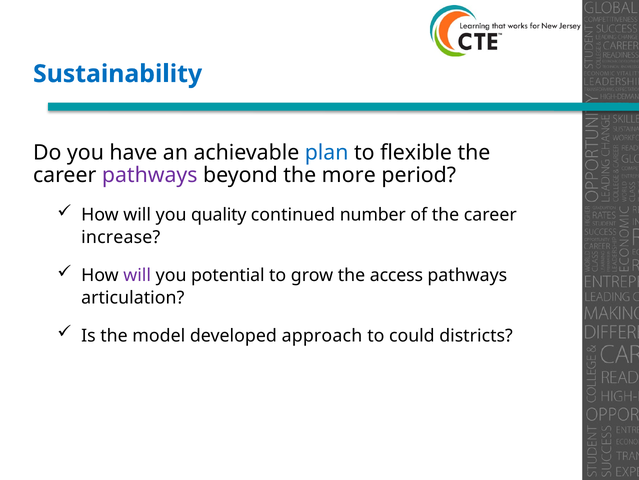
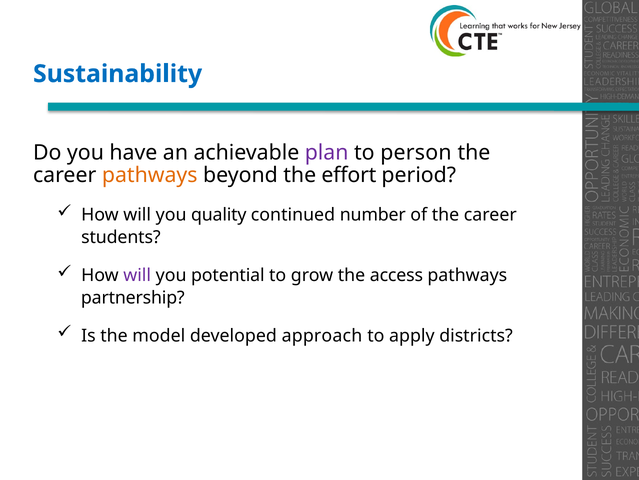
plan colour: blue -> purple (327, 153)
flexible: flexible -> person (416, 153)
pathways colour: purple -> orange (150, 175)
more: more -> effort (349, 175)
increase: increase -> students (121, 237)
articulation: articulation -> partnership (133, 297)
could: could -> apply (412, 335)
